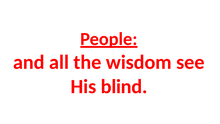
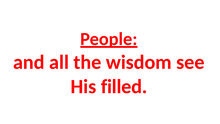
blind: blind -> filled (124, 86)
